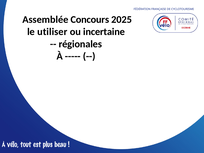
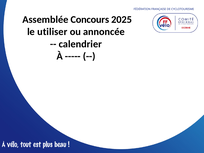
incertaine: incertaine -> annoncée (104, 32)
régionales: régionales -> calendrier (80, 44)
